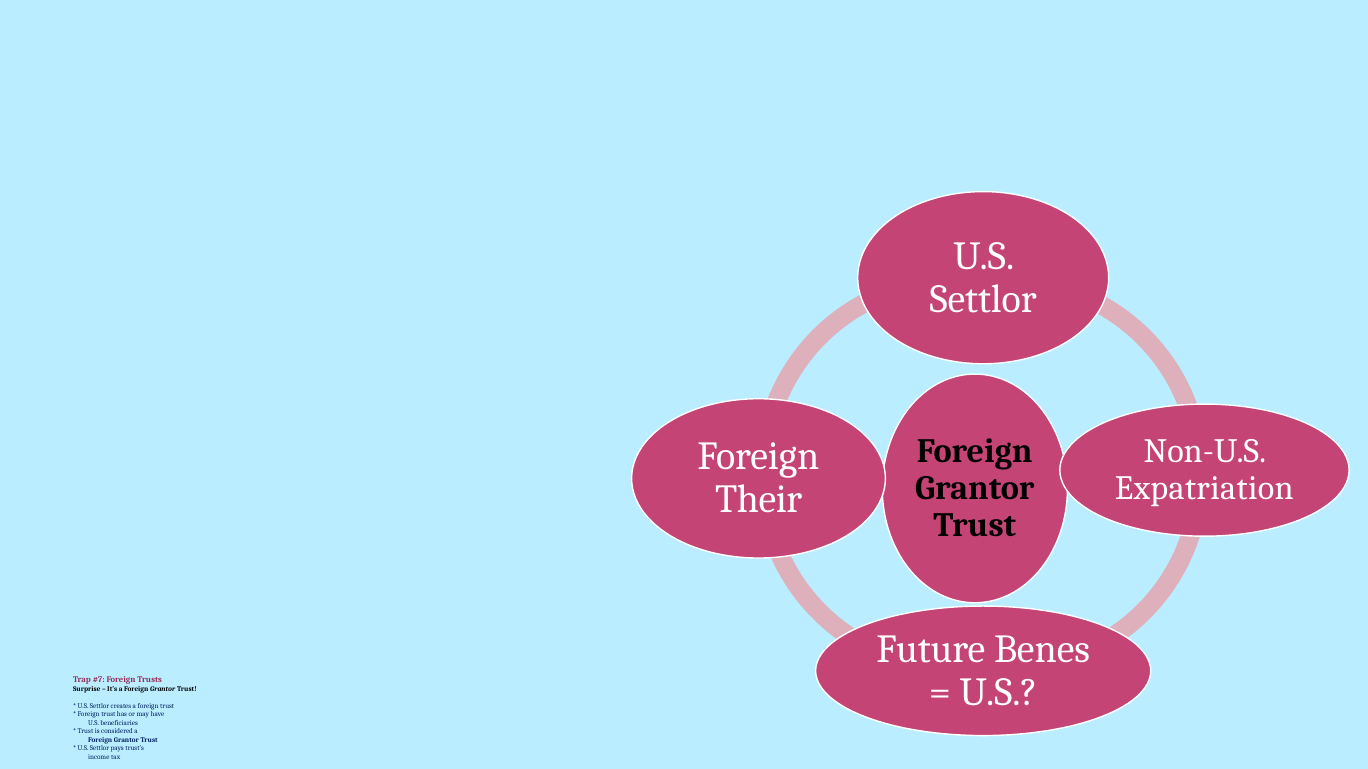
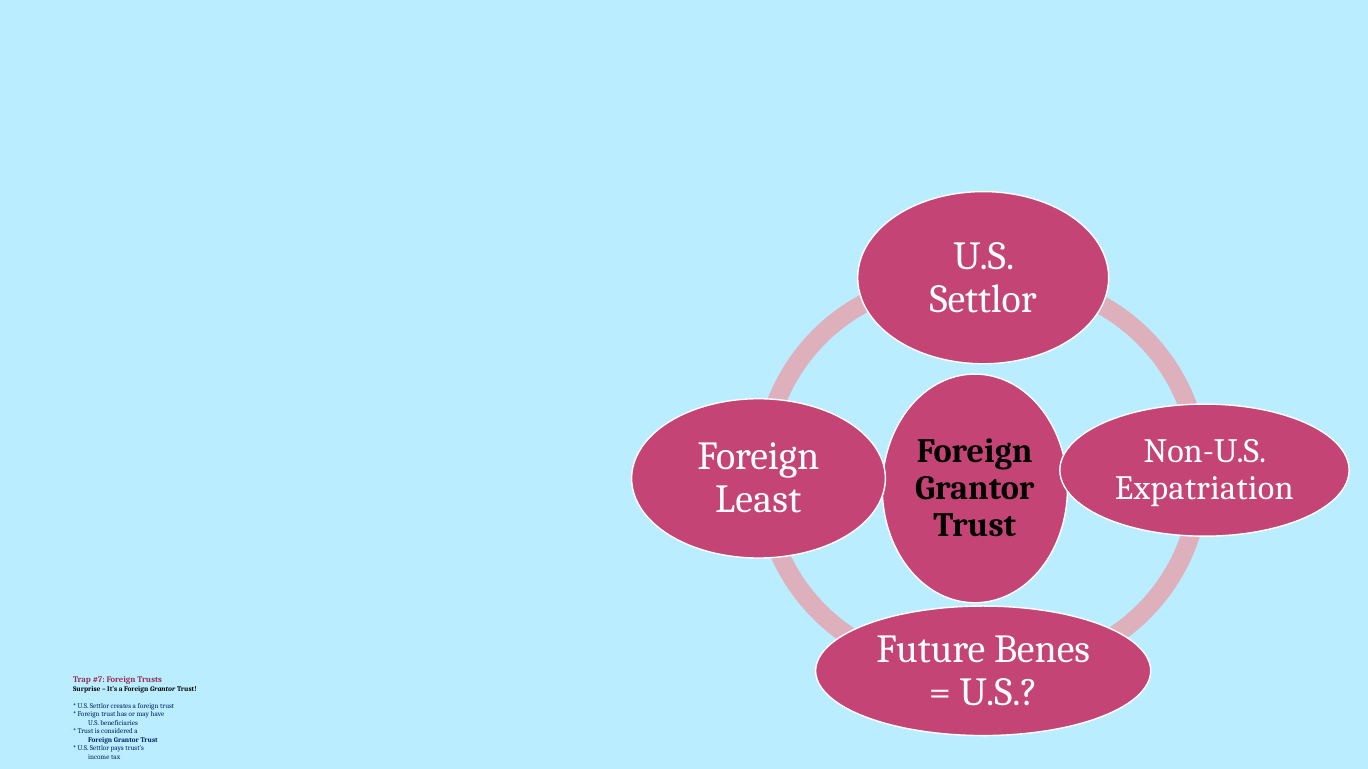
Their: Their -> Least (758, 500)
